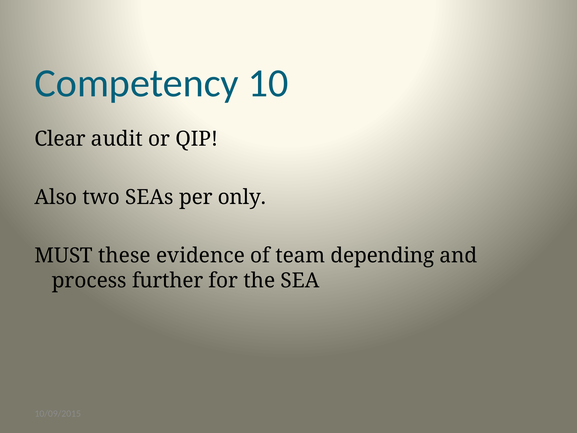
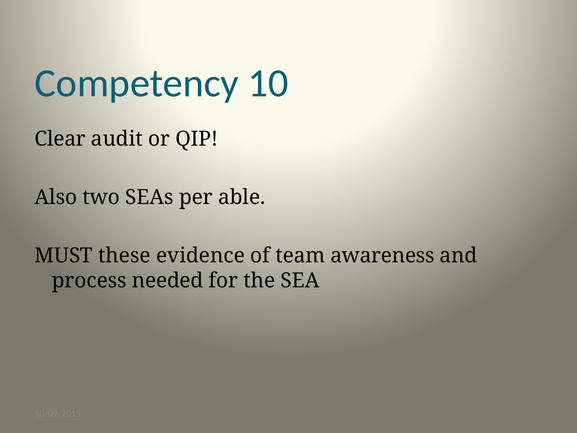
only: only -> able (242, 197)
depending: depending -> awareness (382, 255)
further: further -> needed (168, 280)
